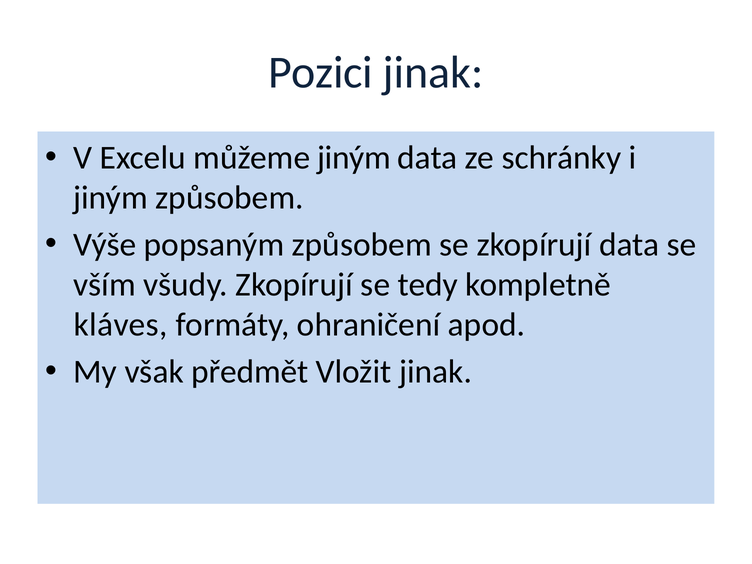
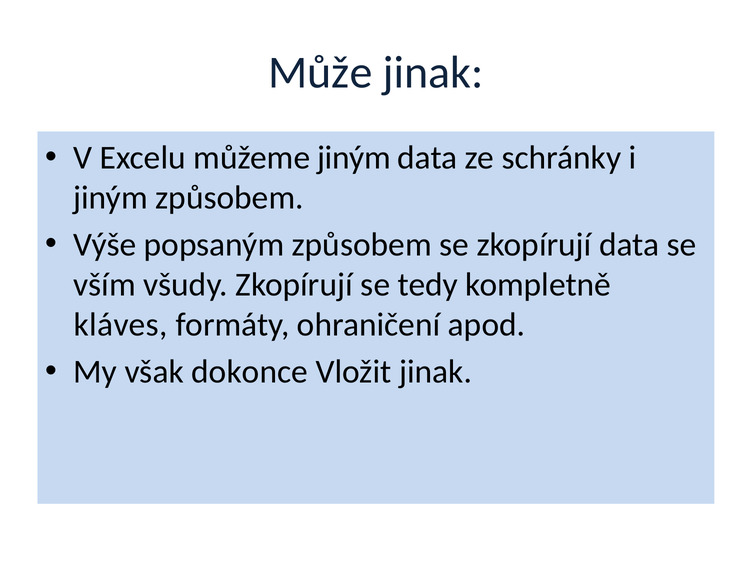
Pozici: Pozici -> Může (320, 73)
předmět: předmět -> dokonce (250, 372)
